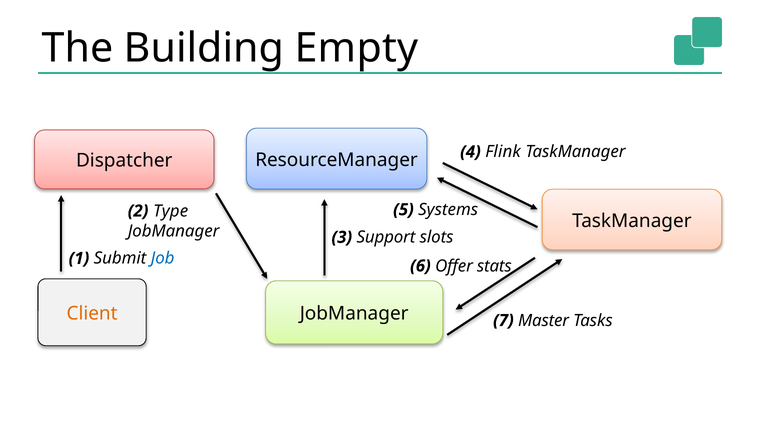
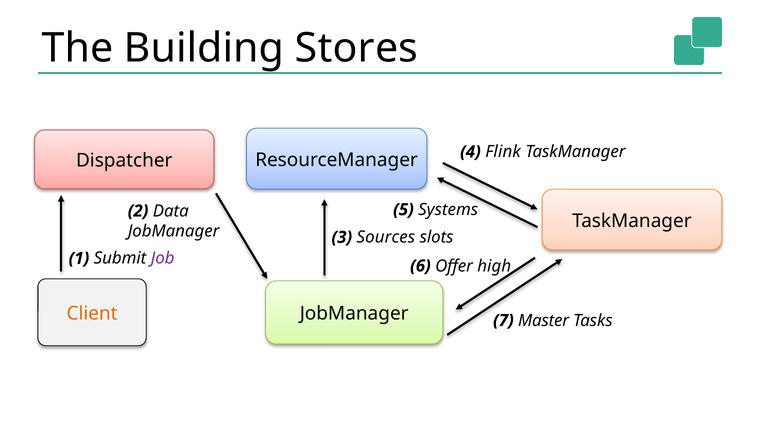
Empty: Empty -> Stores (356, 48)
Type: Type -> Data (171, 211)
Support: Support -> Sources (386, 238)
Job colour: blue -> purple (163, 259)
stats: stats -> high (494, 266)
